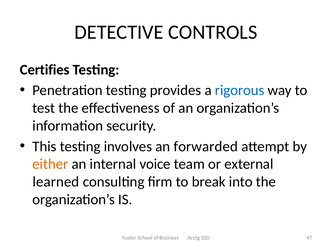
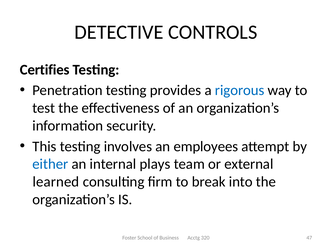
forwarded: forwarded -> employees (206, 146)
either colour: orange -> blue (50, 164)
voice: voice -> plays (155, 164)
